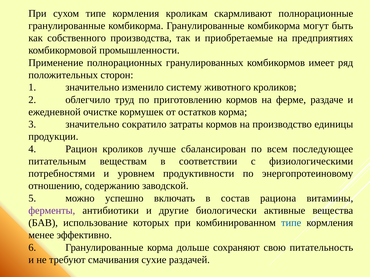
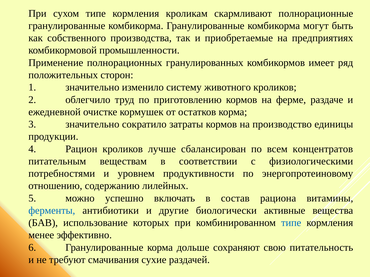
последующее: последующее -> концентратов (323, 149)
заводской: заводской -> лилейных (165, 186)
ферменты colour: purple -> blue (52, 211)
